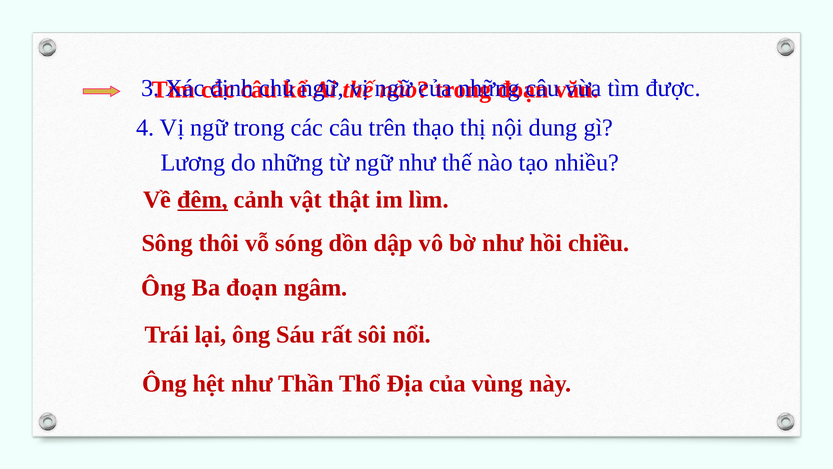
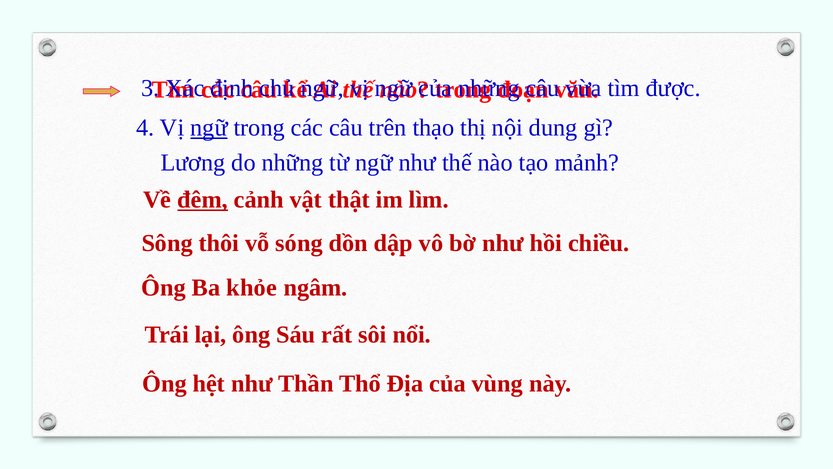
ngữ underline: none -> present (209, 128)
nhiều: nhiều -> mảnh (587, 163)
Ba đoạn: đoạn -> khỏe (252, 288)
